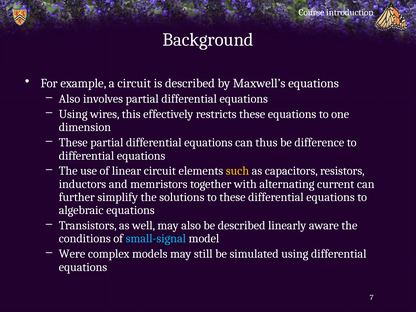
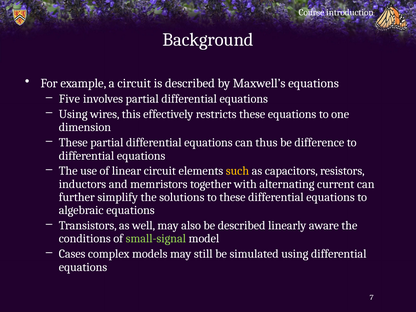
Also: Also -> Five (69, 99)
small-signal colour: light blue -> light green (156, 239)
Were: Were -> Cases (72, 254)
